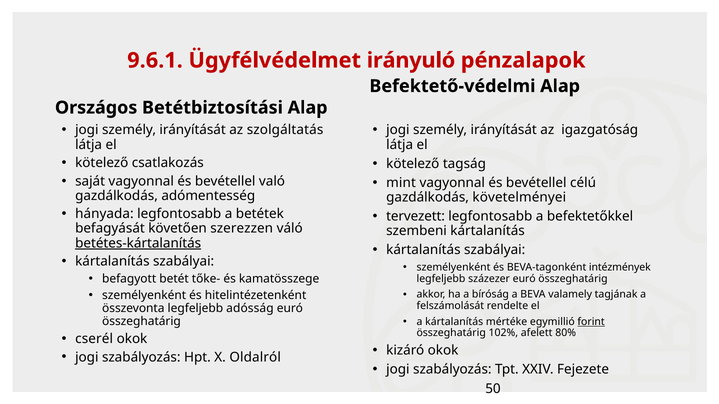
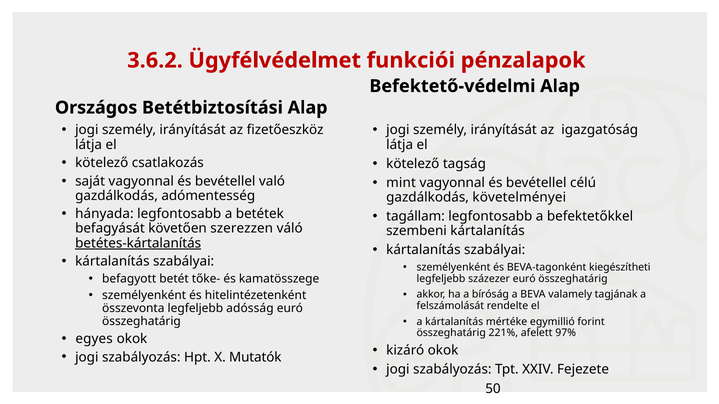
9.6.1: 9.6.1 -> 3.6.2 (155, 60)
irányuló: irányuló -> funkciói (411, 60)
szolgáltatás: szolgáltatás -> fizetőeszköz (285, 130)
tervezett: tervezett -> tagállam (416, 217)
intézmények: intézmények -> kiegészítheti (620, 268)
forint underline: present -> none (591, 322)
102%: 102% -> 221% (503, 333)
80%: 80% -> 97% (566, 333)
cserél: cserél -> egyes (94, 339)
Oldalról: Oldalról -> Mutatók (255, 357)
